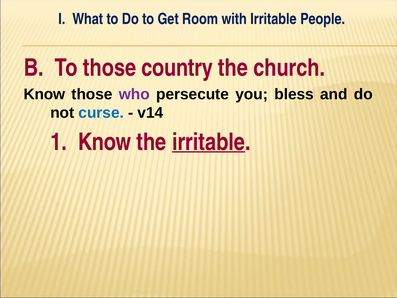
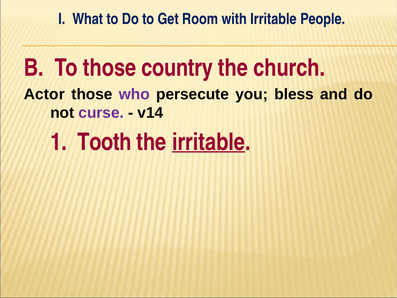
Know: Know -> Actor (44, 94)
curse colour: blue -> purple (101, 113)
1 Know: Know -> Tooth (105, 142)
